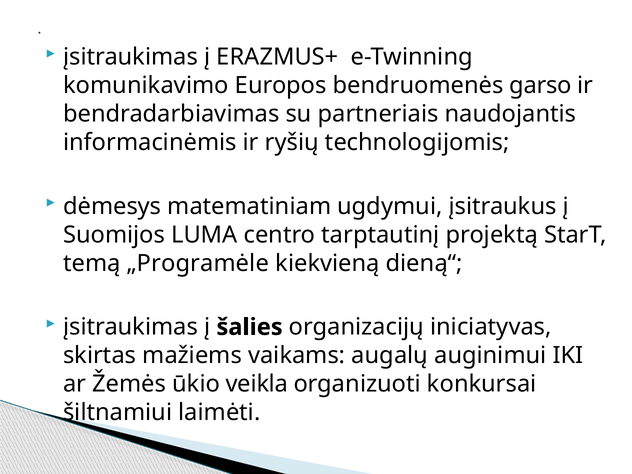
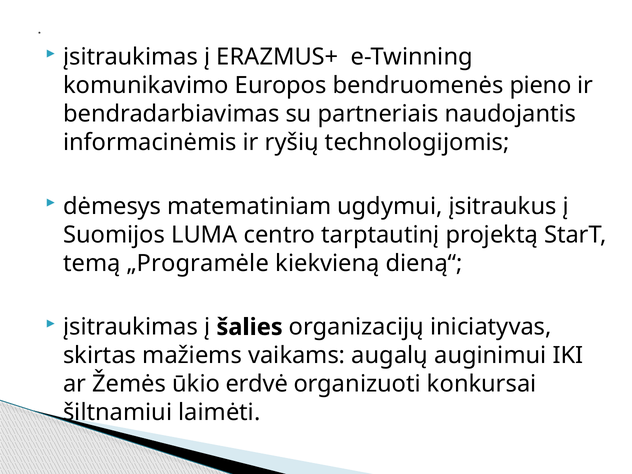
garso: garso -> pieno (541, 85)
veikla: veikla -> erdvė (257, 384)
